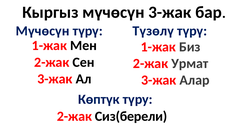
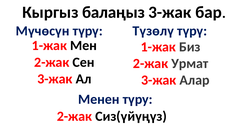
Кыргыз мүчөсүн: мүчөсүн -> балаңыз (114, 12)
Көптүк: Көптүк -> Менен (99, 100)
Сиз(берели: Сиз(берели -> Сиз(үйүңүз (131, 117)
